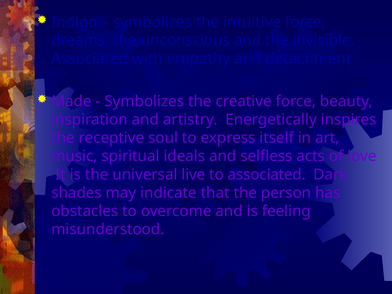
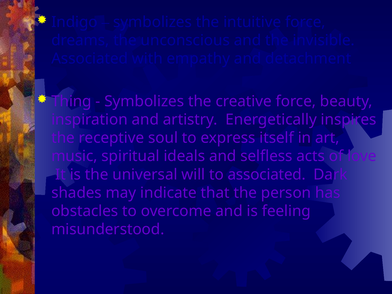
Made: Made -> Thing (71, 101)
live: live -> will (193, 175)
